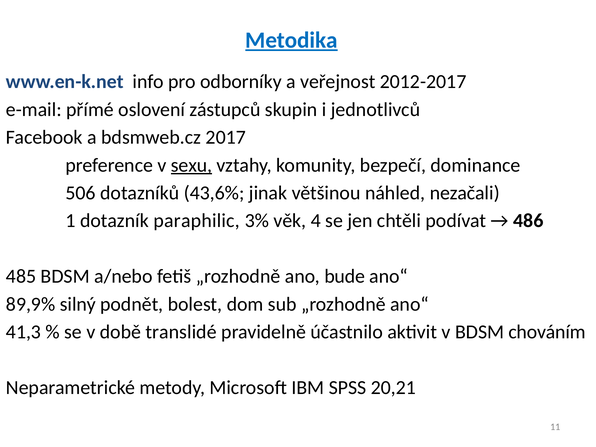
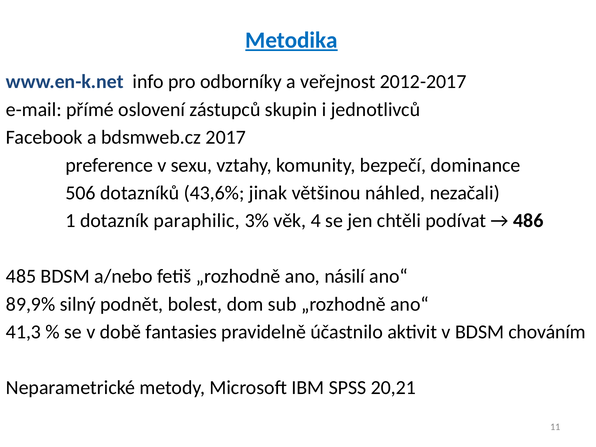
sexu underline: present -> none (192, 165)
bude: bude -> násilí (345, 276)
translidé: translidé -> fantasies (181, 332)
